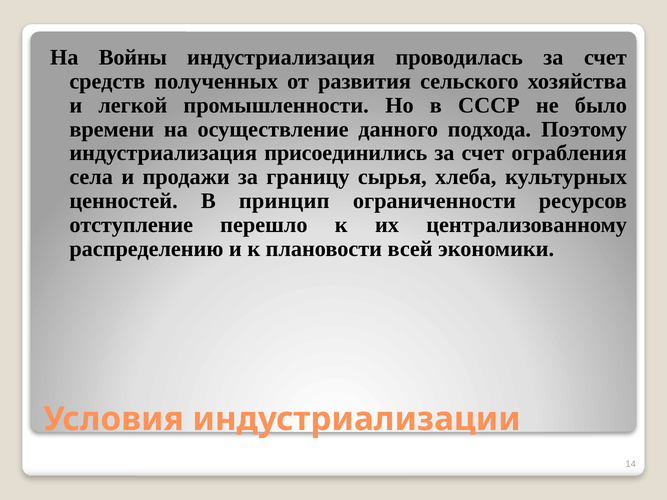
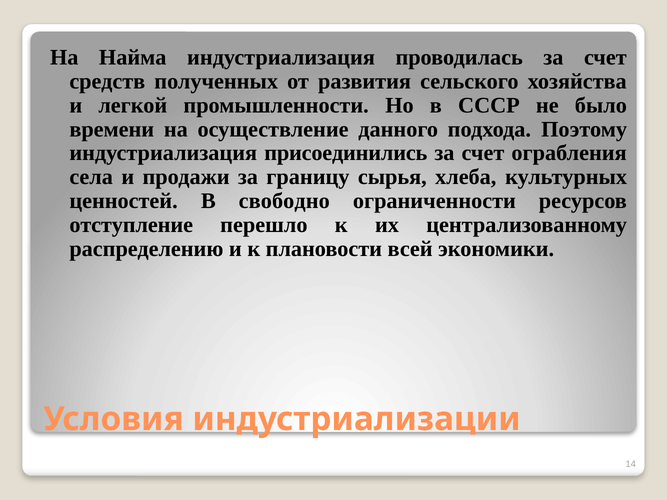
Войны: Войны -> Найма (133, 57)
принцип: принцип -> свободно (284, 201)
